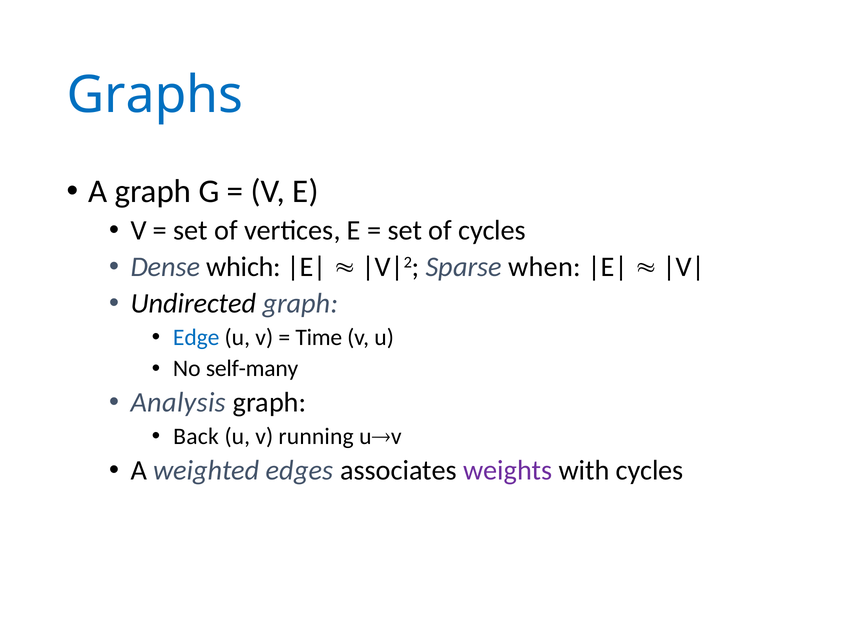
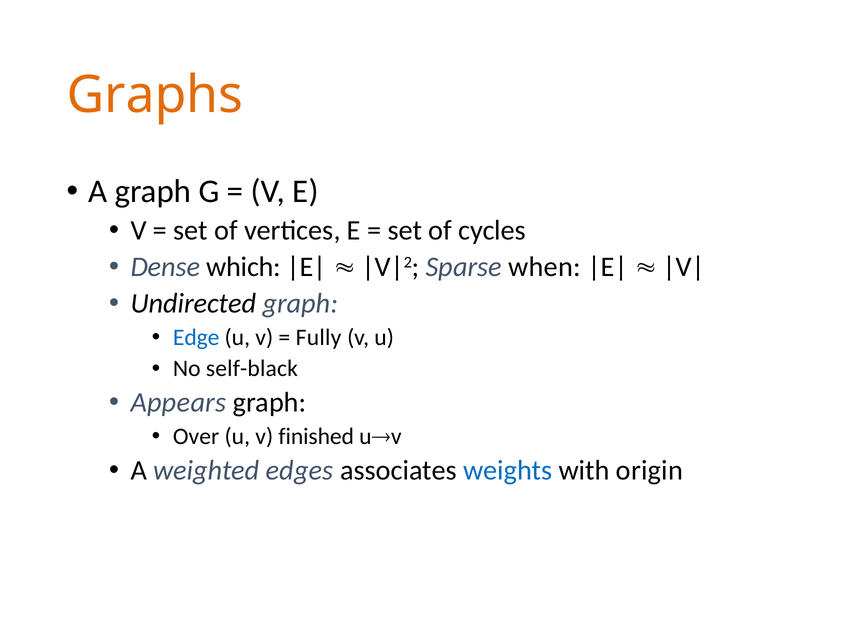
Graphs colour: blue -> orange (155, 95)
Time: Time -> Fully (319, 337)
self-many: self-many -> self-black (252, 369)
Analysis: Analysis -> Appears (178, 402)
Back: Back -> Over (196, 436)
running: running -> finished (316, 436)
weights colour: purple -> blue (508, 470)
with cycles: cycles -> origin (649, 470)
